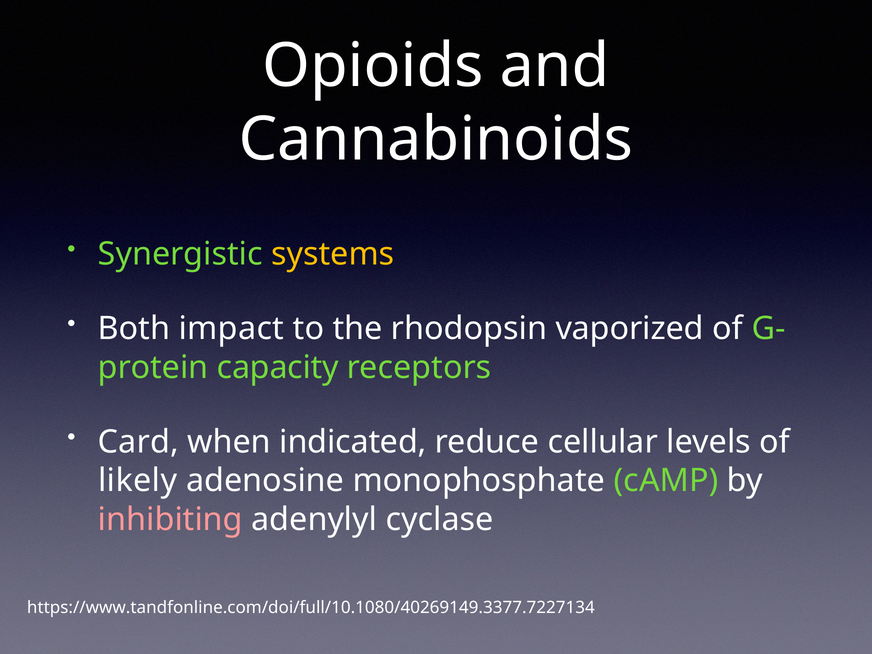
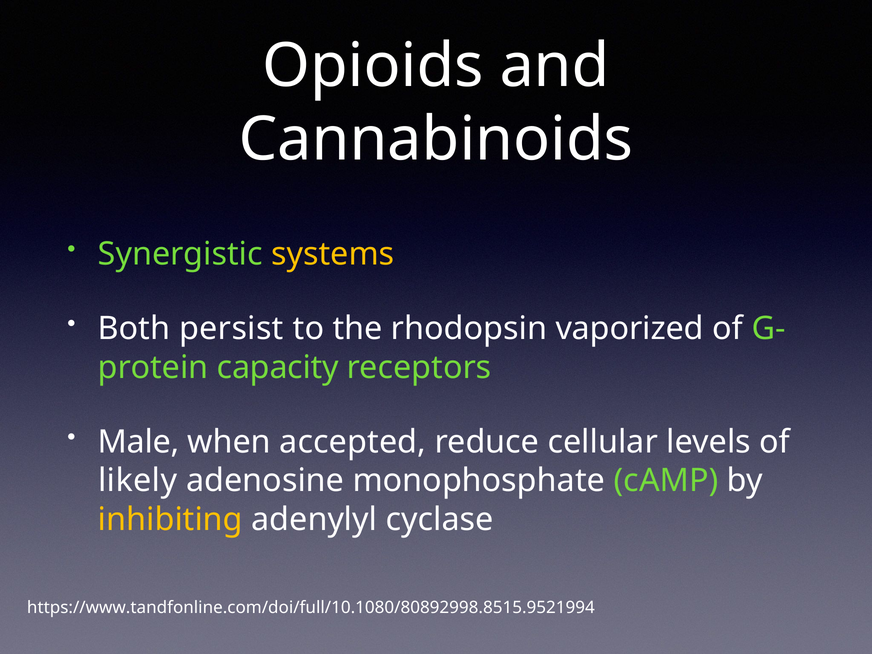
impact: impact -> persist (231, 328)
Card: Card -> Male (139, 442)
indicated: indicated -> accepted (353, 442)
inhibiting colour: pink -> yellow (170, 520)
https://www.tandfonline.com/doi/full/10.1080/40269149.3377.7227134: https://www.tandfonline.com/doi/full/10.1080/40269149.3377.7227134 -> https://www.tandfonline.com/doi/full/10.1080/80892998.8515.9521994 (311, 607)
